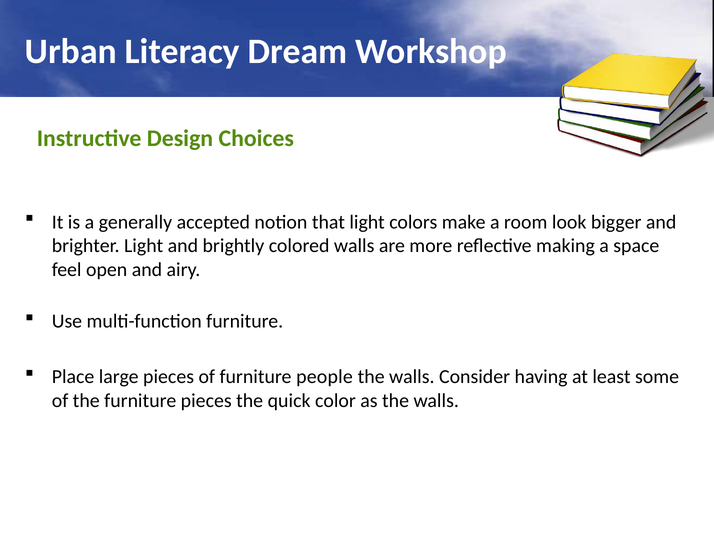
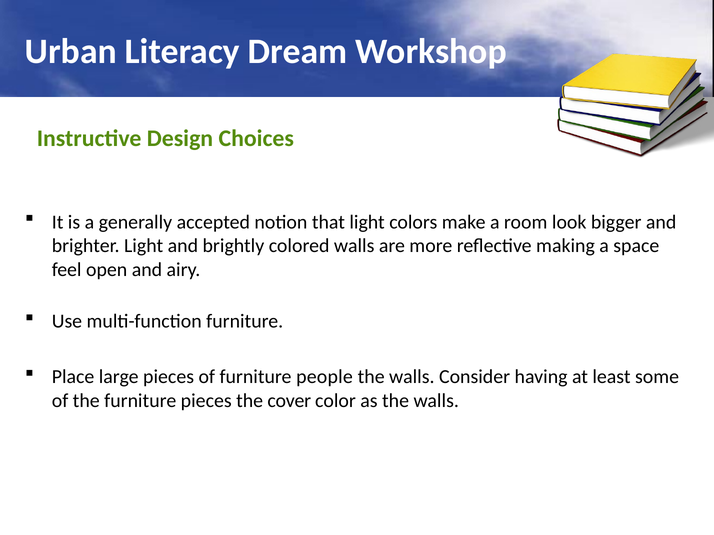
quick: quick -> cover (289, 401)
